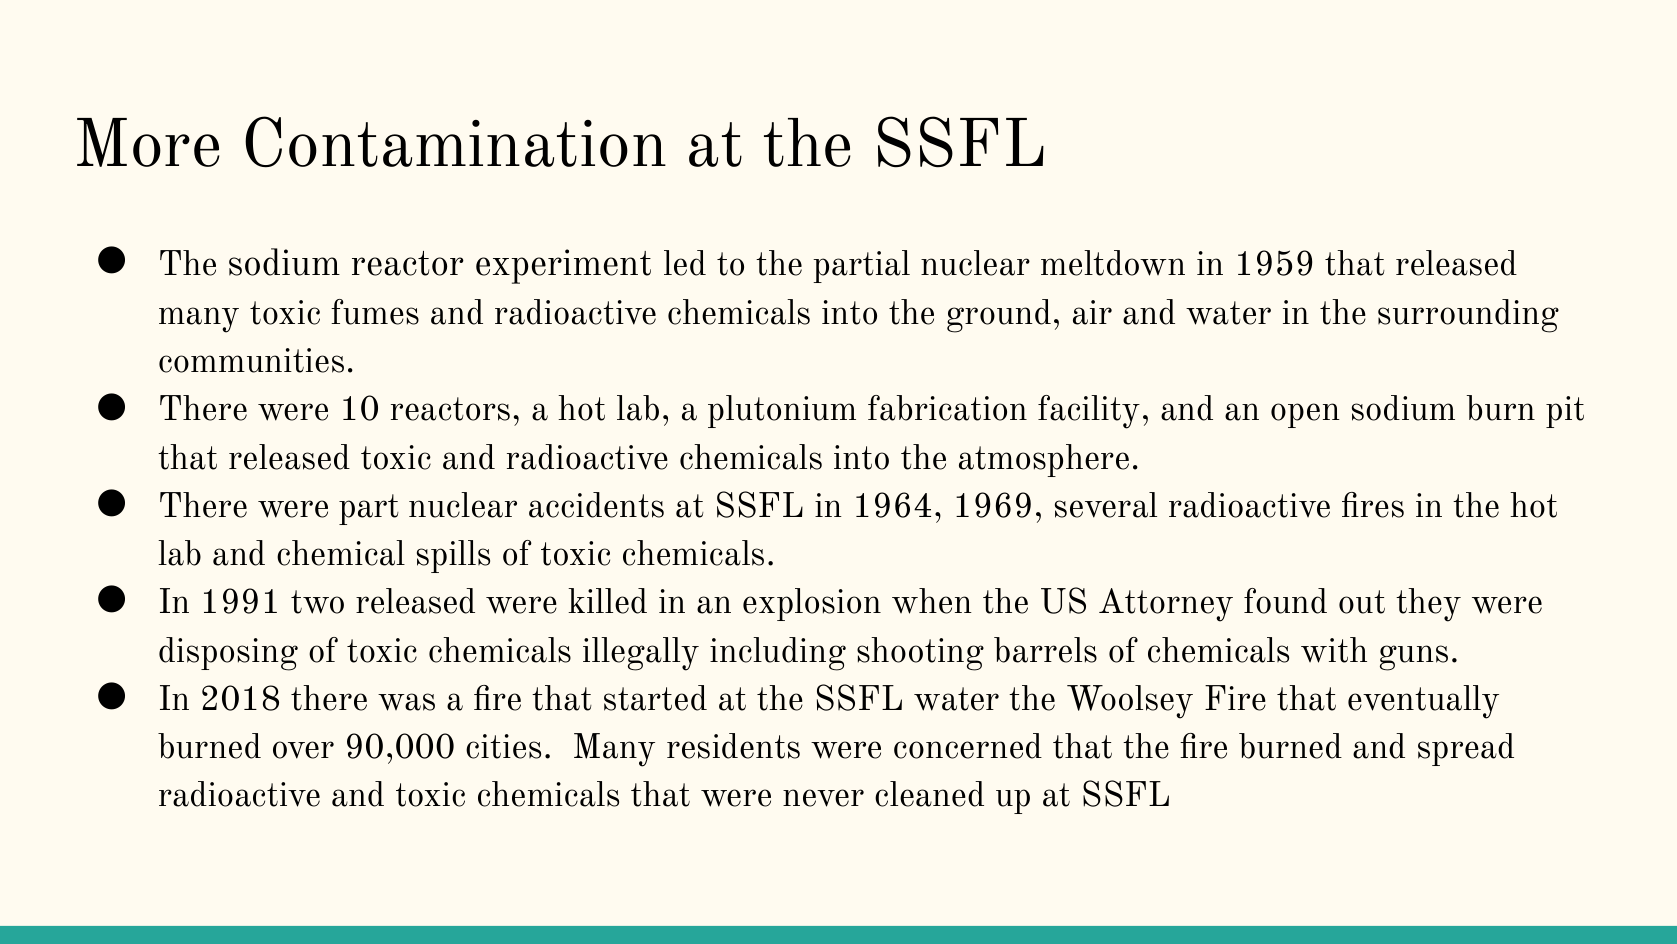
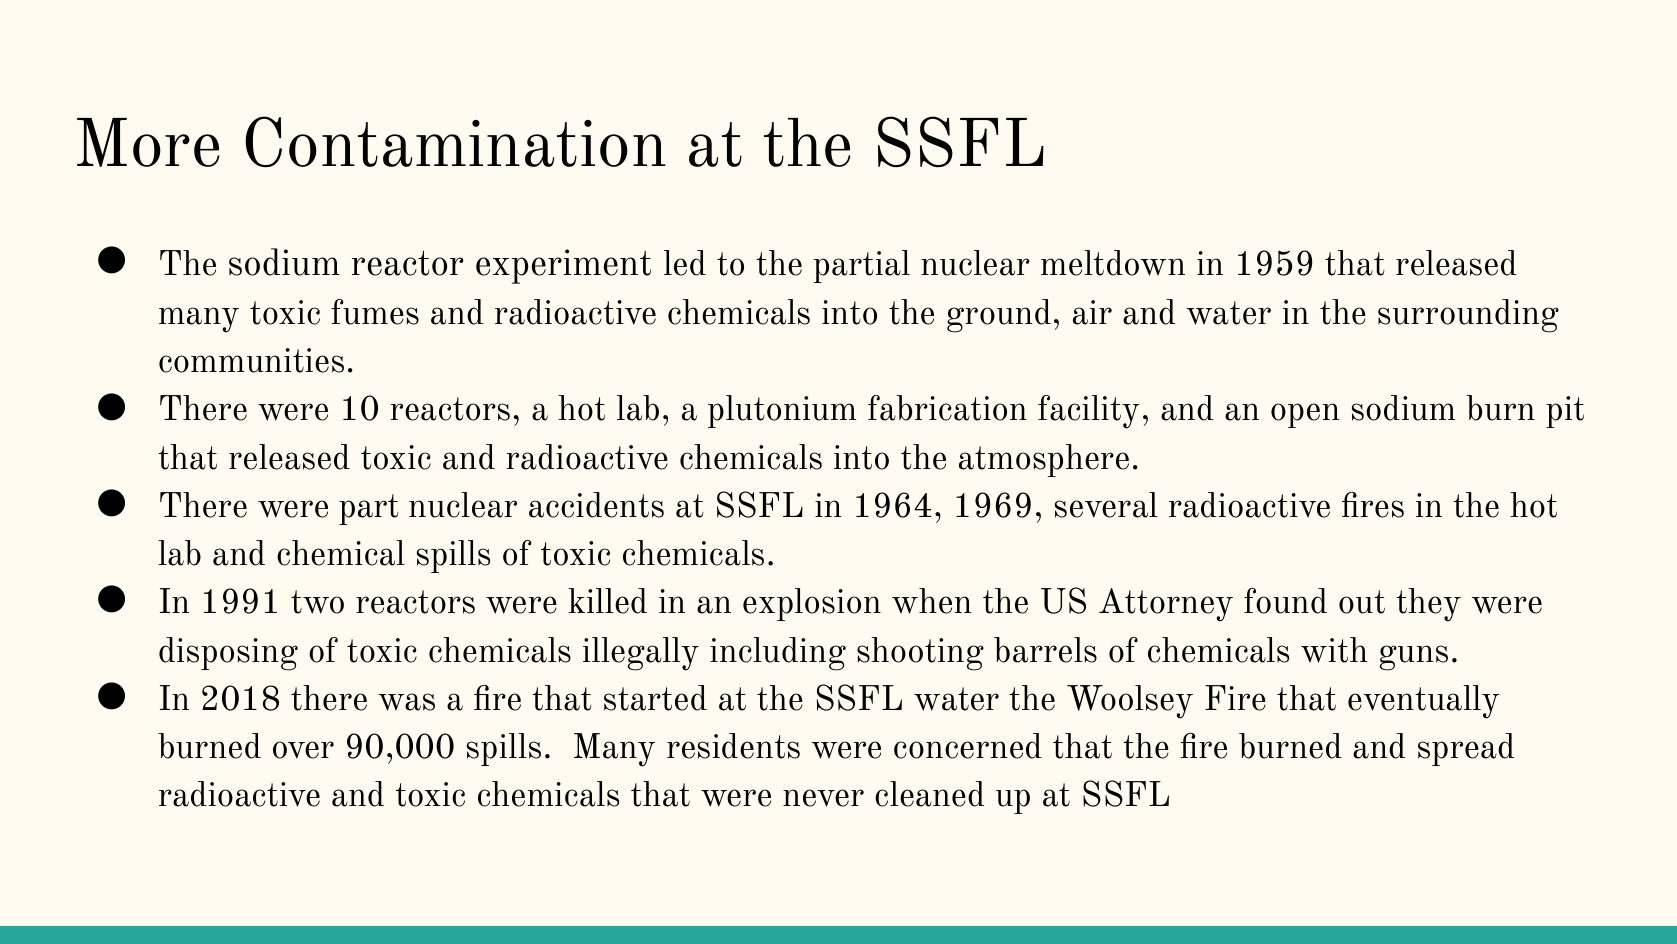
two released: released -> reactors (416, 602)
90,000 cities: cities -> spills (509, 746)
